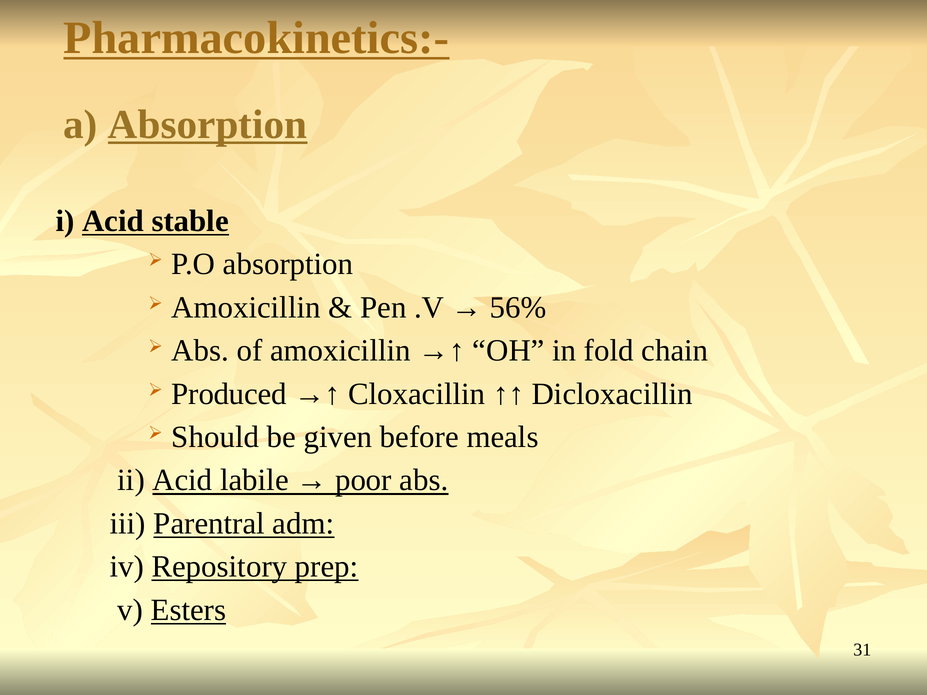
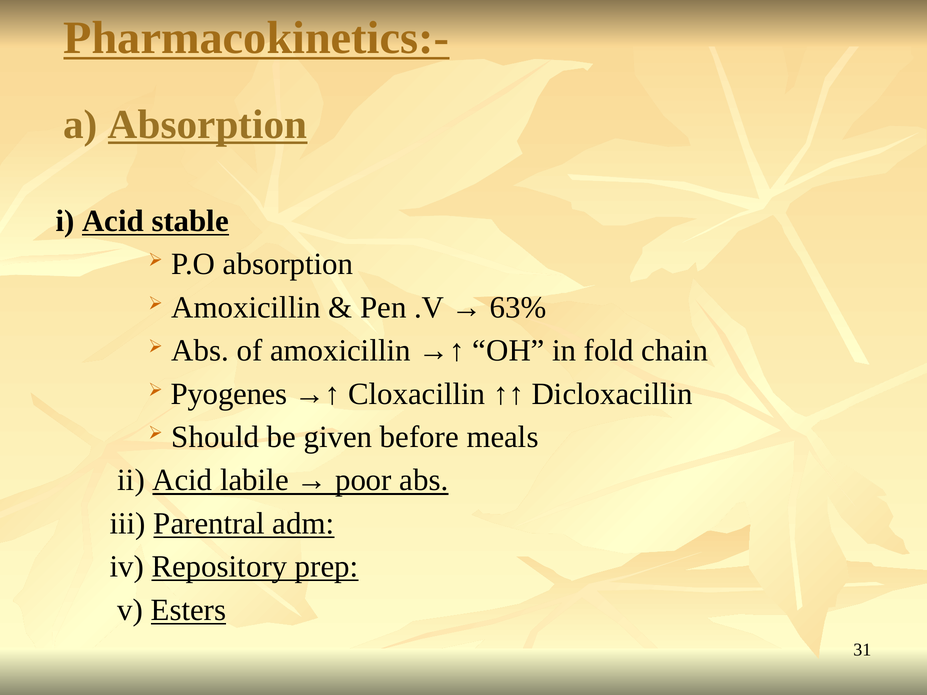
56%: 56% -> 63% (518, 307)
Produced: Produced -> Pyogenes (229, 394)
